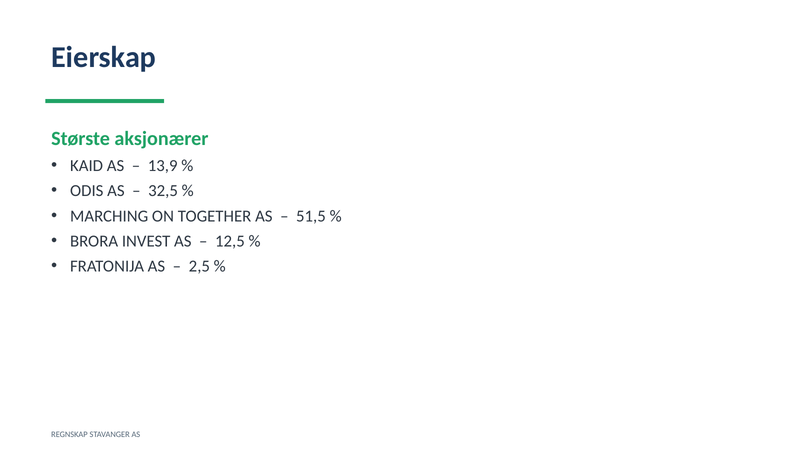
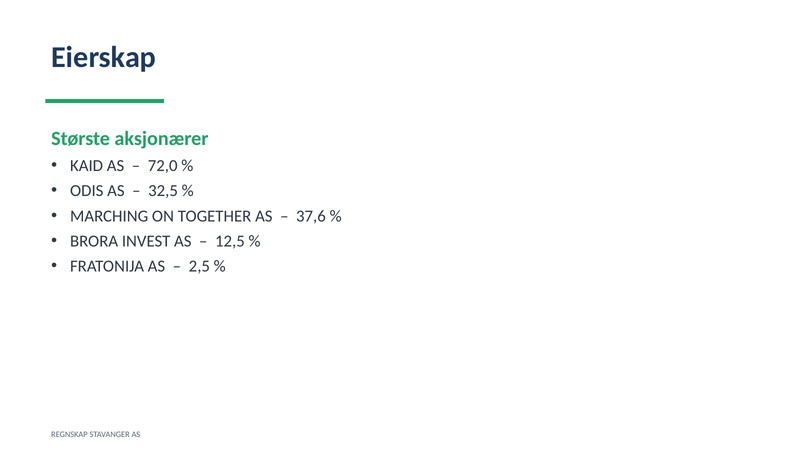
13,9: 13,9 -> 72,0 (163, 166)
51,5: 51,5 -> 37,6 (311, 216)
